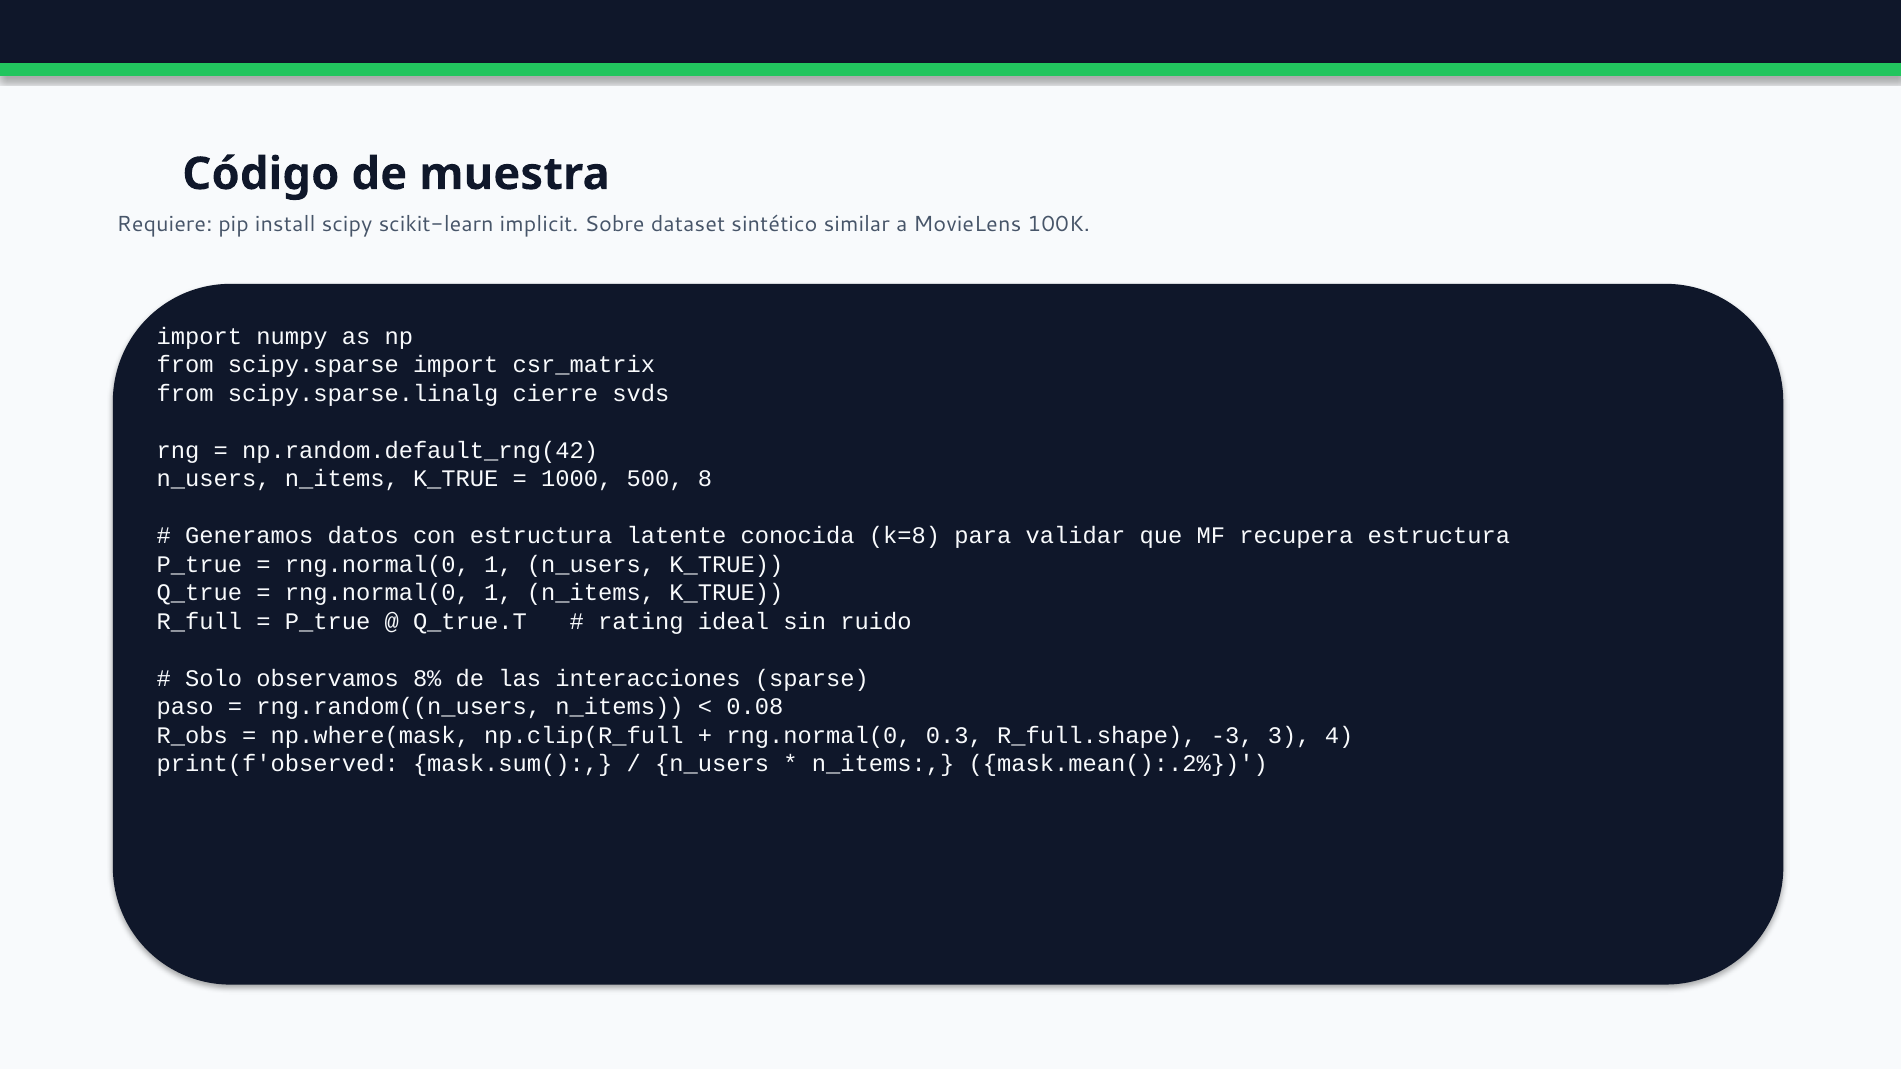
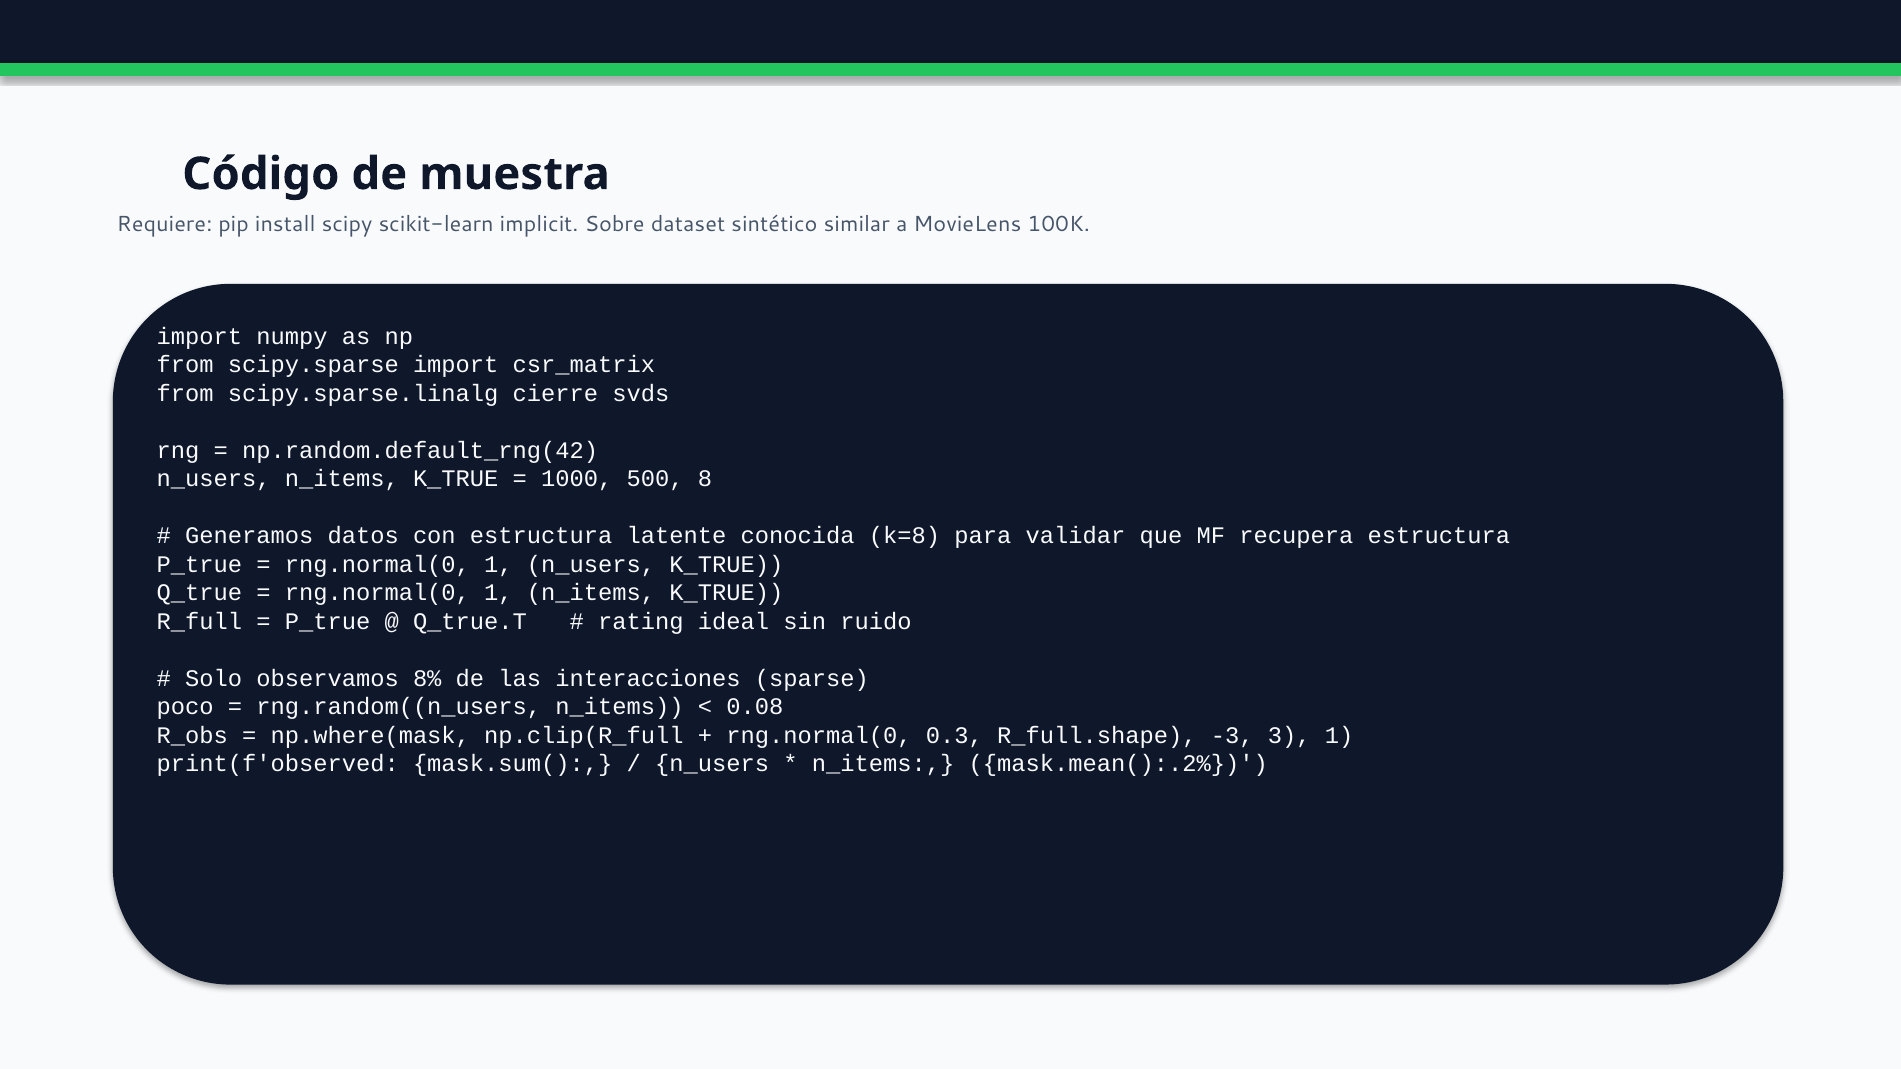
paso: paso -> poco (185, 707)
3 4: 4 -> 1 (1339, 736)
